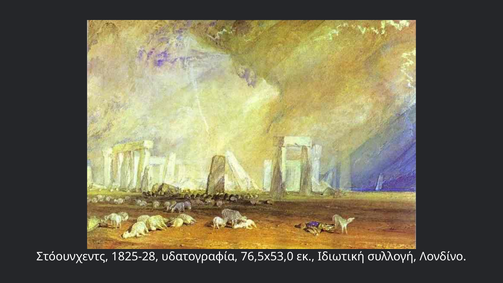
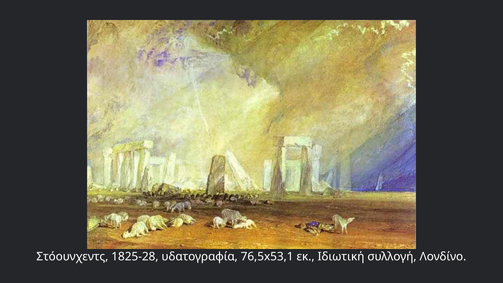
76,5x53,0: 76,5x53,0 -> 76,5x53,1 (267, 256)
